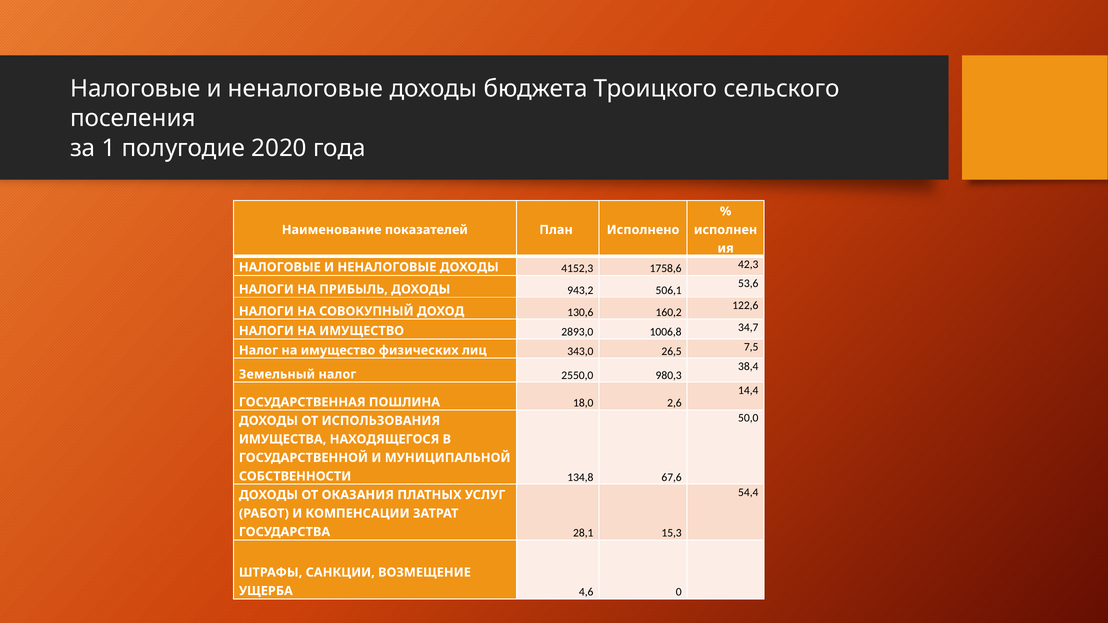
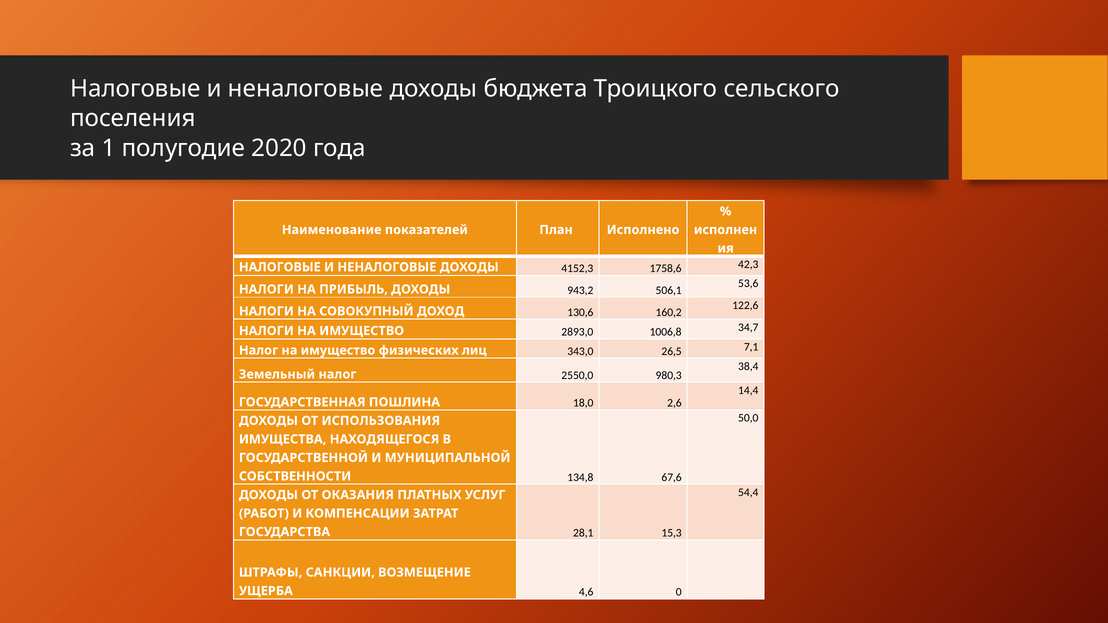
7,5: 7,5 -> 7,1 (751, 347)
